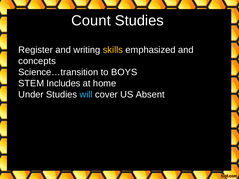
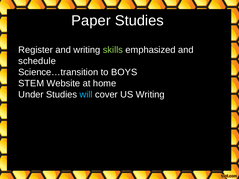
Count: Count -> Paper (91, 21)
skills colour: yellow -> light green (113, 50)
concepts: concepts -> schedule (37, 61)
Includes: Includes -> Website (63, 83)
US Absent: Absent -> Writing (150, 95)
